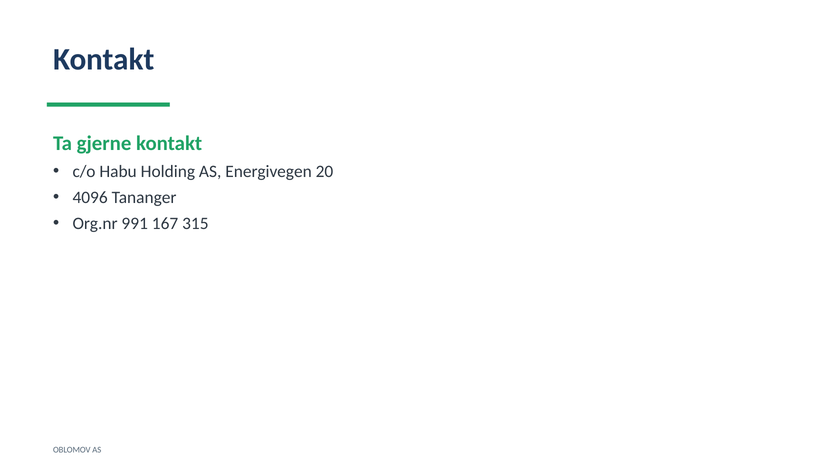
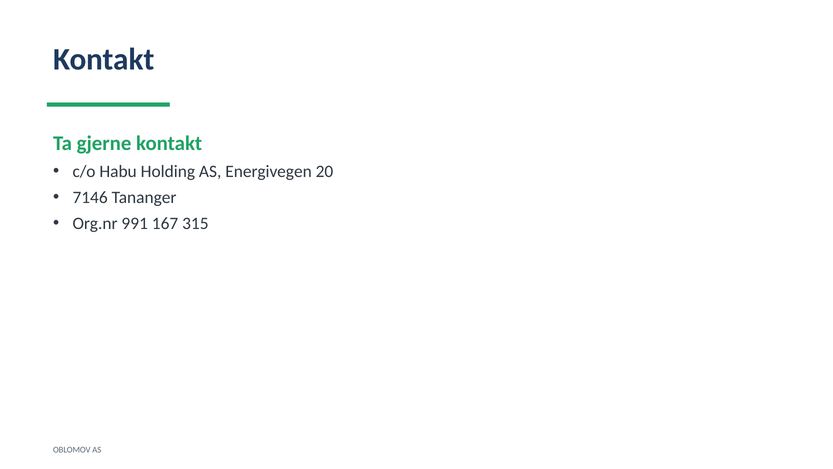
4096: 4096 -> 7146 (90, 197)
